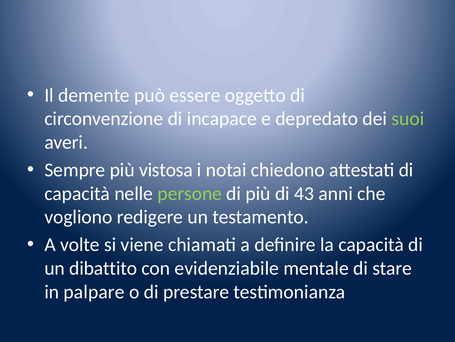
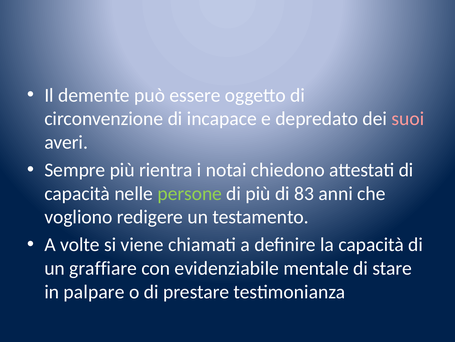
suoi colour: light green -> pink (408, 119)
vistosa: vistosa -> rientra (166, 170)
43: 43 -> 83 (304, 193)
dibattito: dibattito -> graffiare (103, 268)
